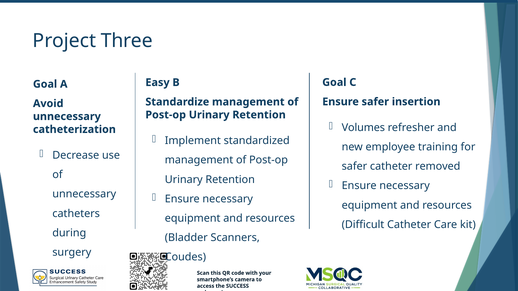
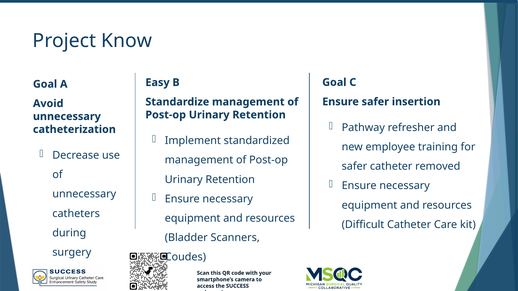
Three: Three -> Know (127, 41)
Volumes: Volumes -> Pathway (363, 128)
